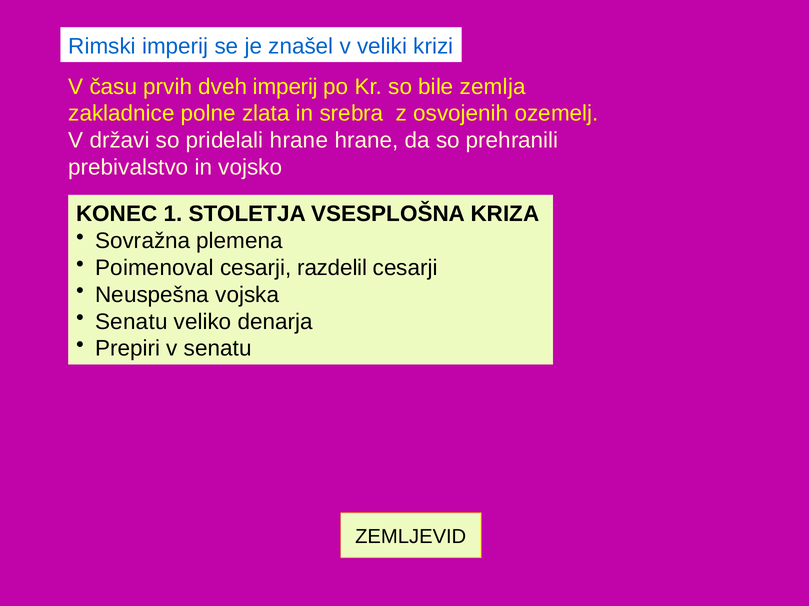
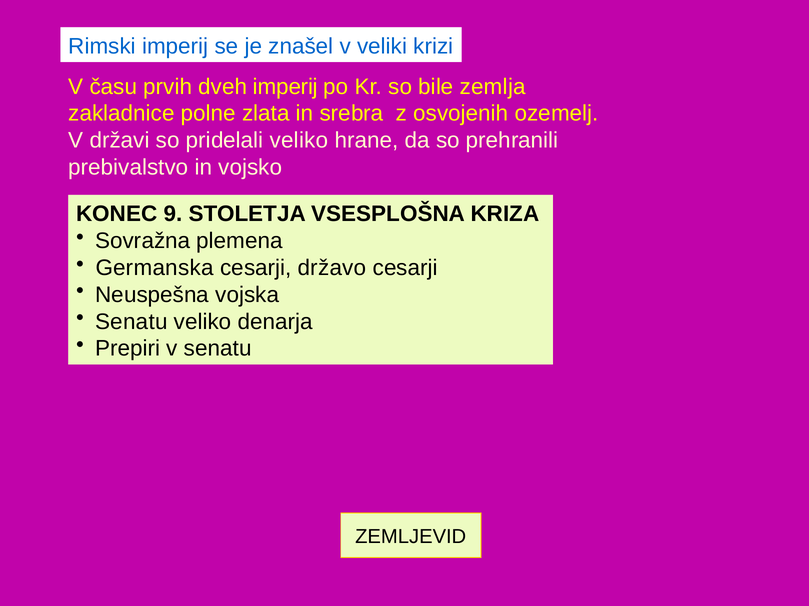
pridelali hrane: hrane -> veliko (299, 141)
1: 1 -> 9 (173, 214)
Poimenoval: Poimenoval -> Germanska (155, 268)
razdelil: razdelil -> državo (332, 268)
